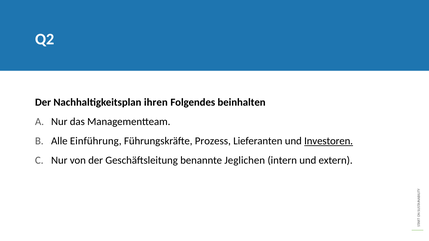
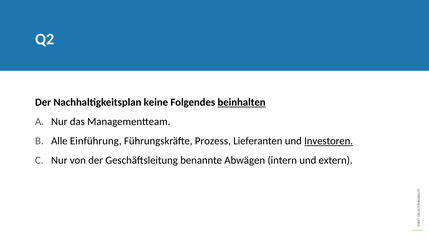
ihren: ihren -> keine (156, 103)
beinhalten underline: none -> present (242, 103)
Jeglichen: Jeglichen -> Abwägen (245, 160)
